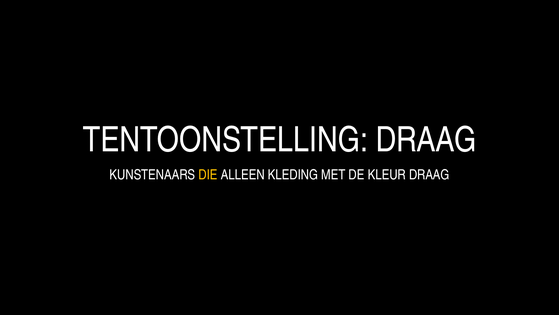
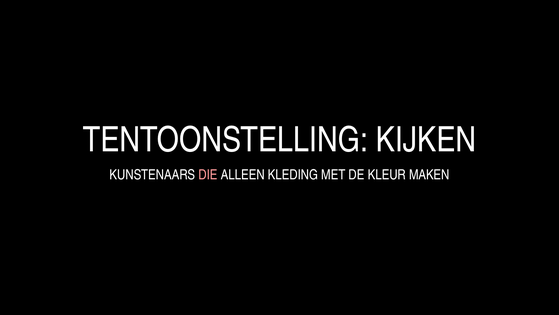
TENTOONSTELLING DRAAG: DRAAG -> KIJKEN (426, 140)
DIE colour: yellow -> pink (208, 175)
KLEUR DRAAG: DRAAG -> MAKEN (429, 175)
